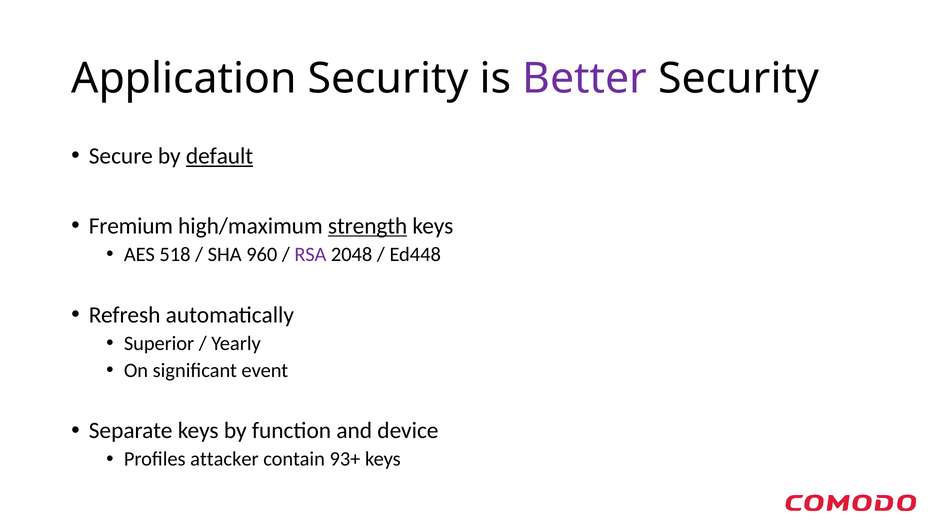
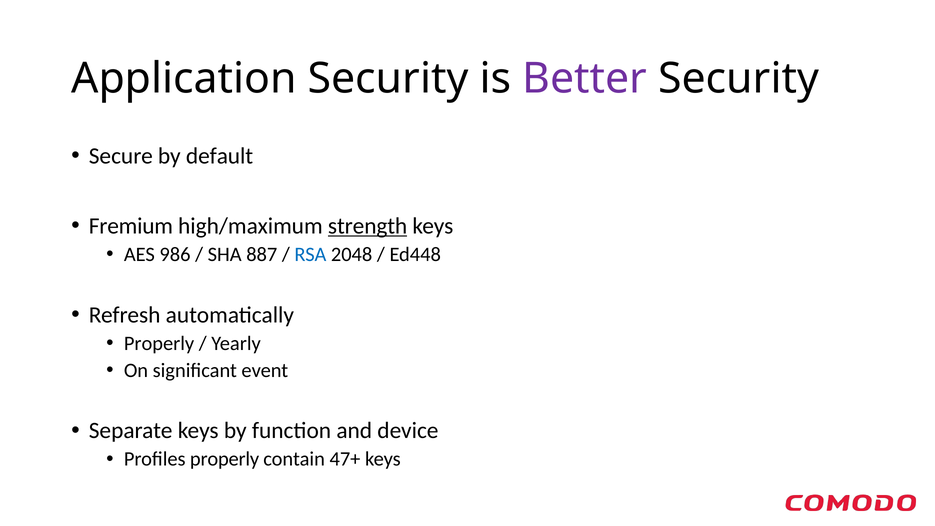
default underline: present -> none (220, 156)
518: 518 -> 986 (175, 254)
960: 960 -> 887 (262, 254)
RSA colour: purple -> blue (310, 254)
Superior: Superior -> Properly (159, 343)
Profiles attacker: attacker -> properly (225, 459)
93+: 93+ -> 47+ (345, 459)
